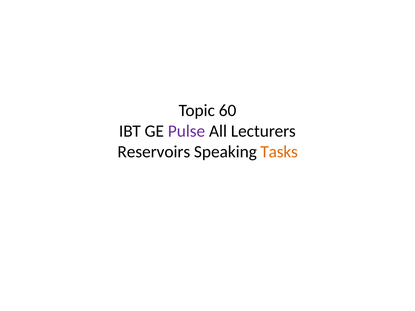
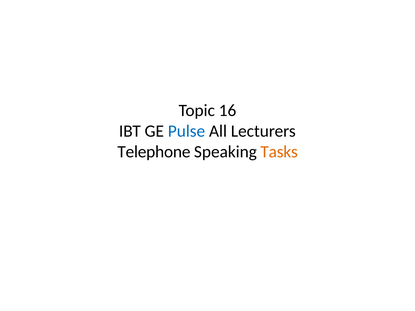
60: 60 -> 16 (228, 110)
Pulse colour: purple -> blue (187, 131)
Reservoirs: Reservoirs -> Telephone (154, 152)
